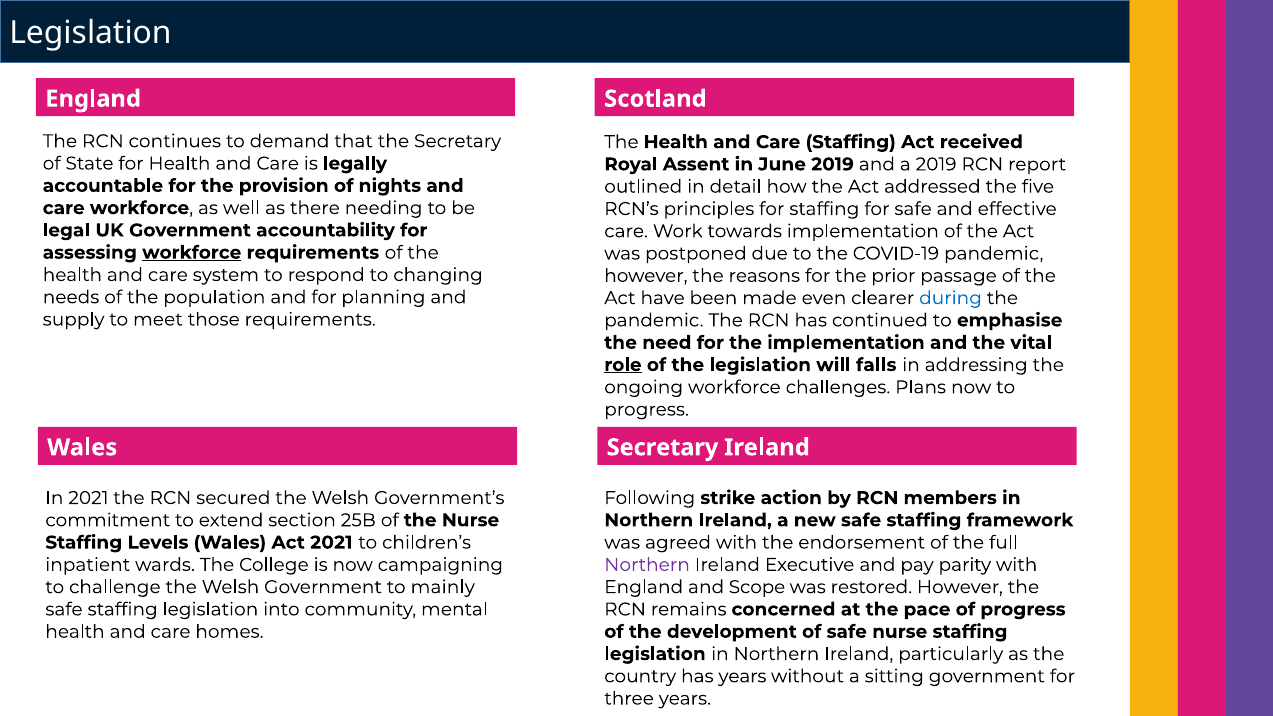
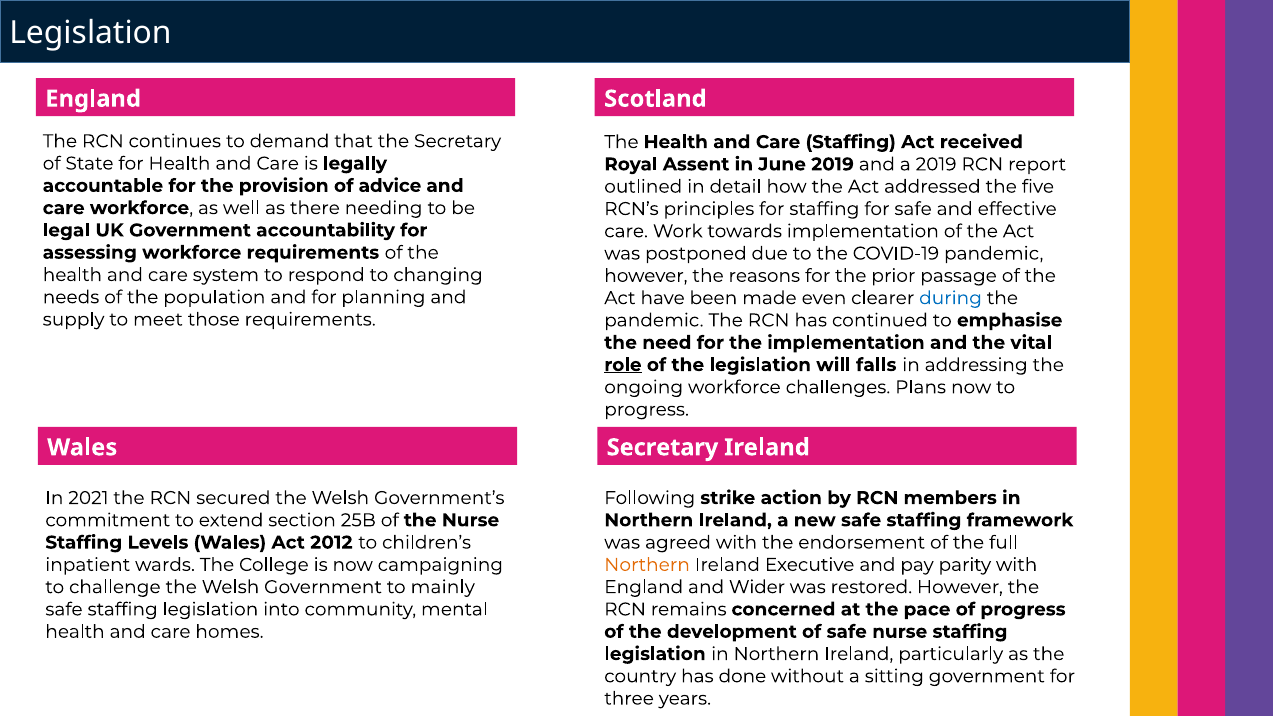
nights: nights -> advice (390, 186)
workforce underline: present -> none (192, 253)
Act 2021: 2021 -> 2012 (331, 543)
Northern colour: purple -> orange (647, 565)
Scope: Scope -> Wider (757, 587)
has years: years -> done (742, 676)
